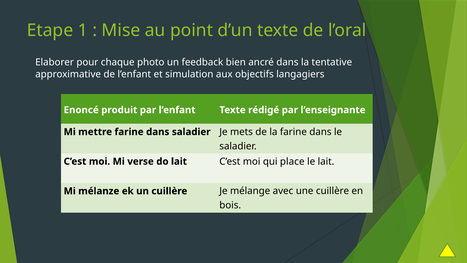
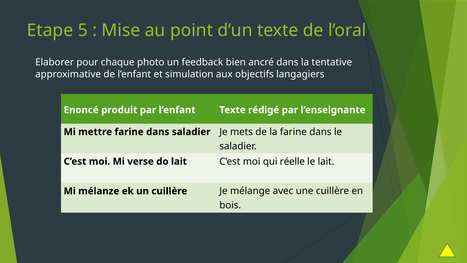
1: 1 -> 5 (83, 30)
place: place -> réelle (292, 161)
